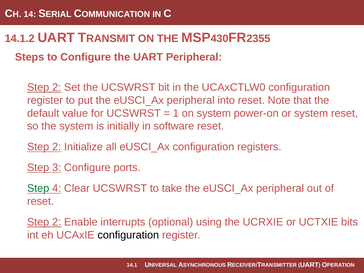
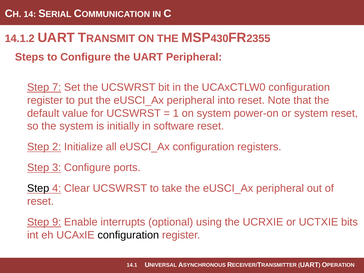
2: 2 -> 7 (57, 87)
Step colour: green -> black (38, 188)
2: 2 -> 9 (57, 222)
